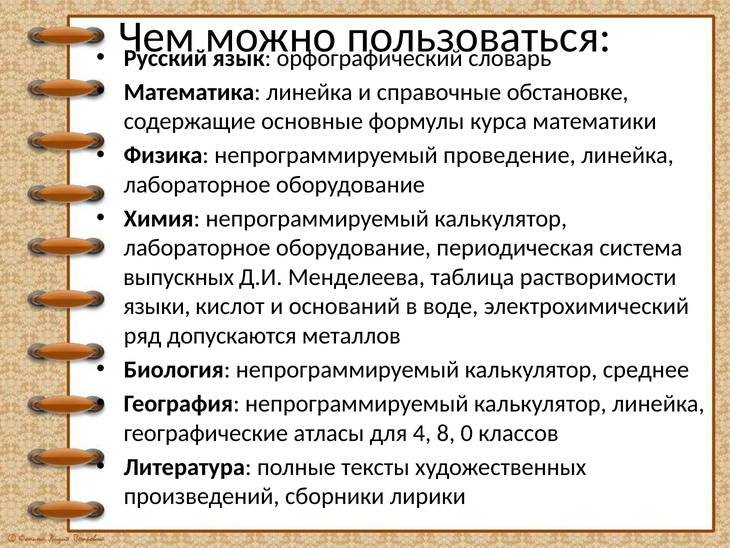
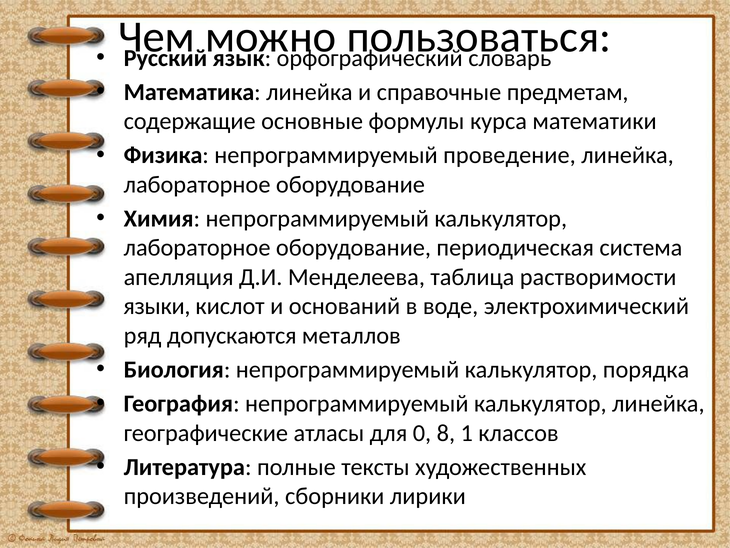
обстановке: обстановке -> предметам (568, 92)
выпускных: выпускных -> апелляция (179, 277)
среднее: среднее -> порядка (646, 369)
4: 4 -> 0 (422, 433)
0: 0 -> 1 (467, 433)
